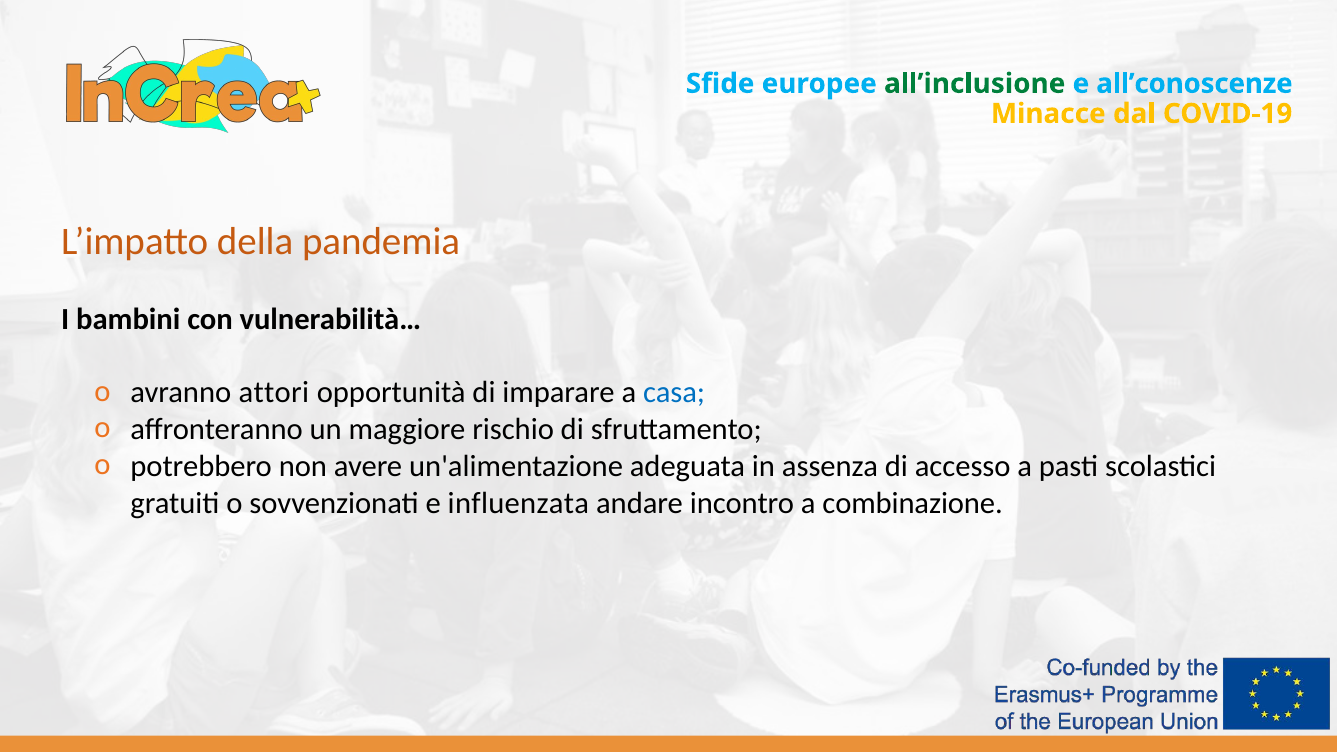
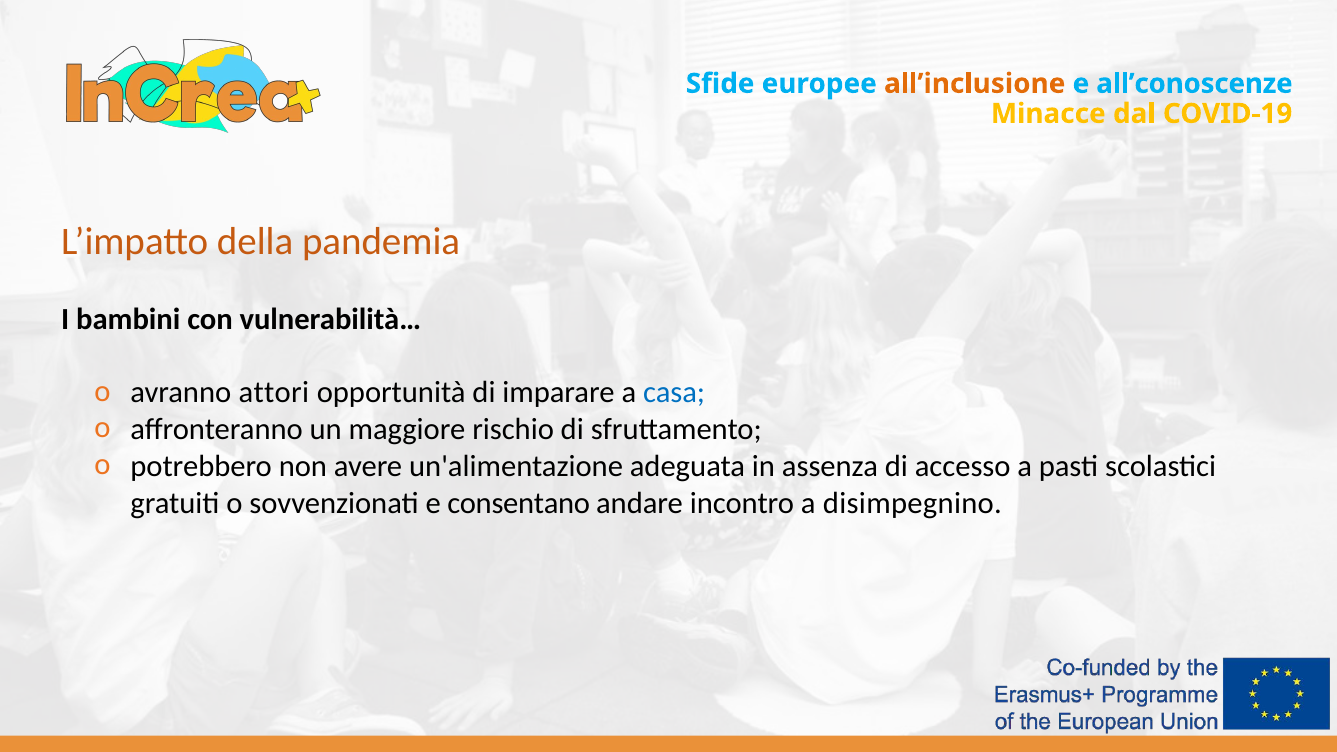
all’inclusione colour: green -> orange (975, 84)
influenzata: influenzata -> consentano (519, 503)
combinazione: combinazione -> disimpegnino (912, 503)
